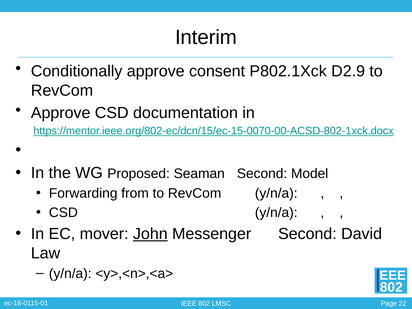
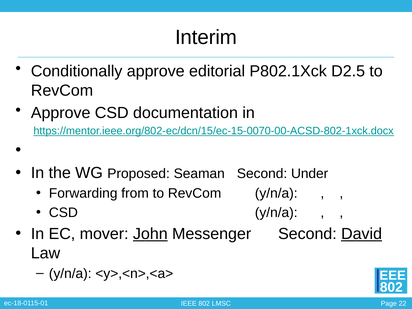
consent: consent -> editorial (217, 71)
D2.9: D2.9 -> D2.5 (348, 71)
Model: Model -> Under (310, 174)
David underline: none -> present (362, 234)
